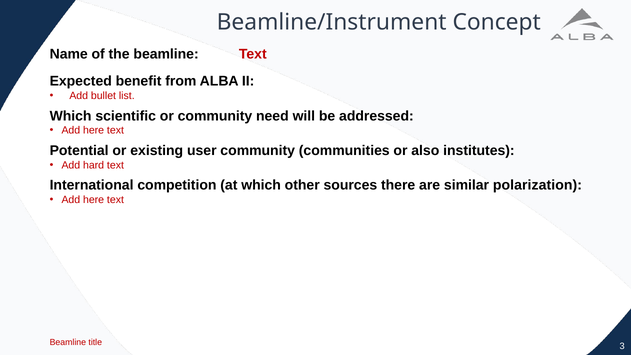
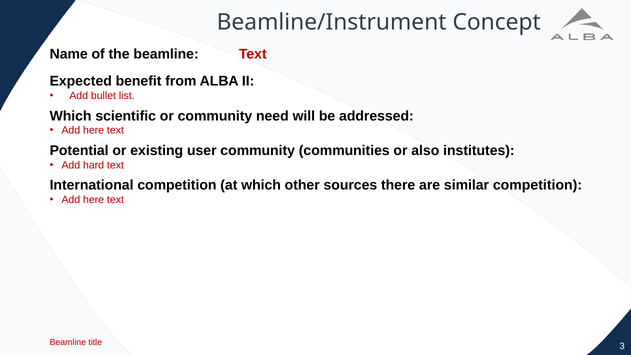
similar polarization: polarization -> competition (537, 185)
